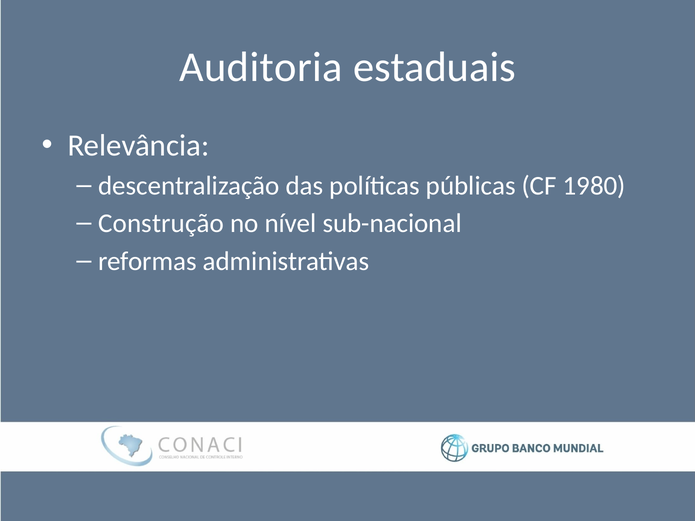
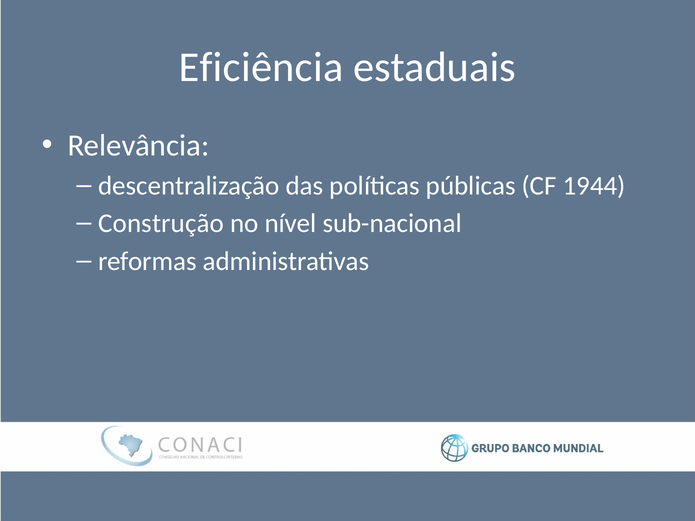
Auditoria: Auditoria -> Eficiência (261, 67)
1980: 1980 -> 1944 (594, 186)
